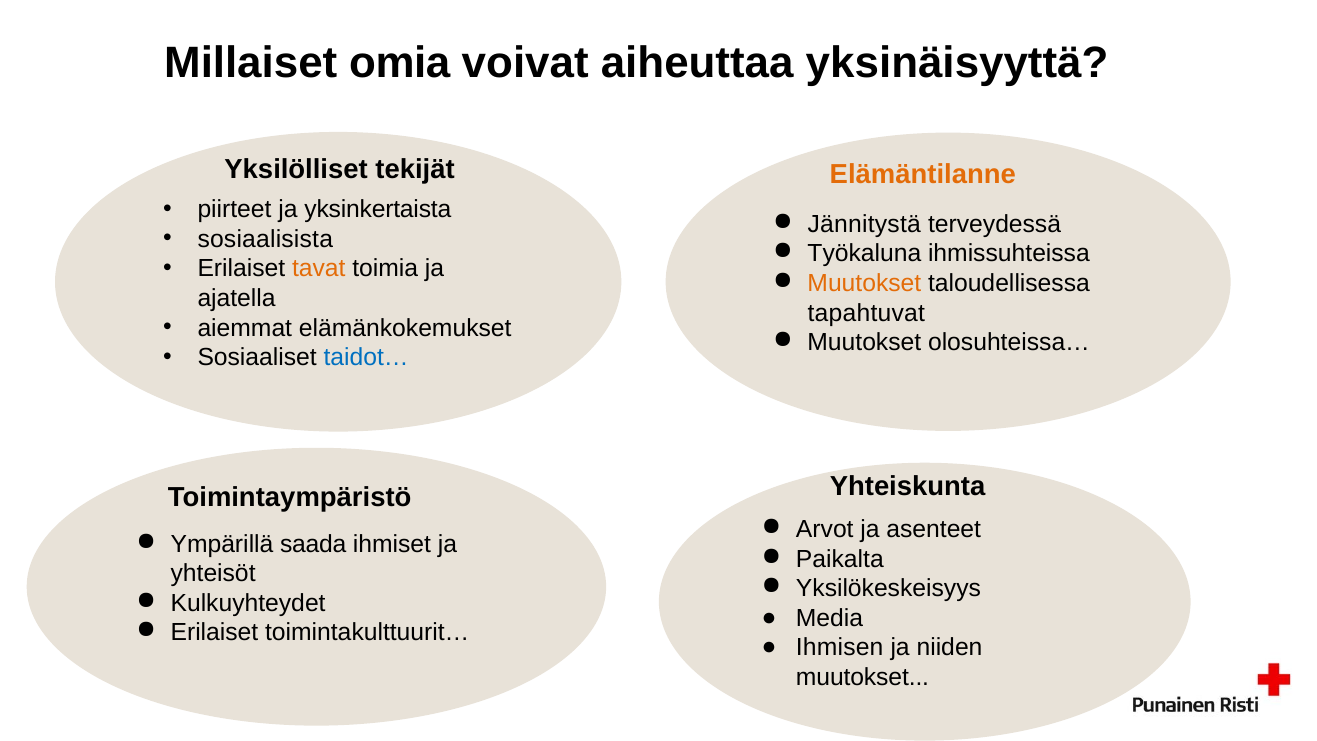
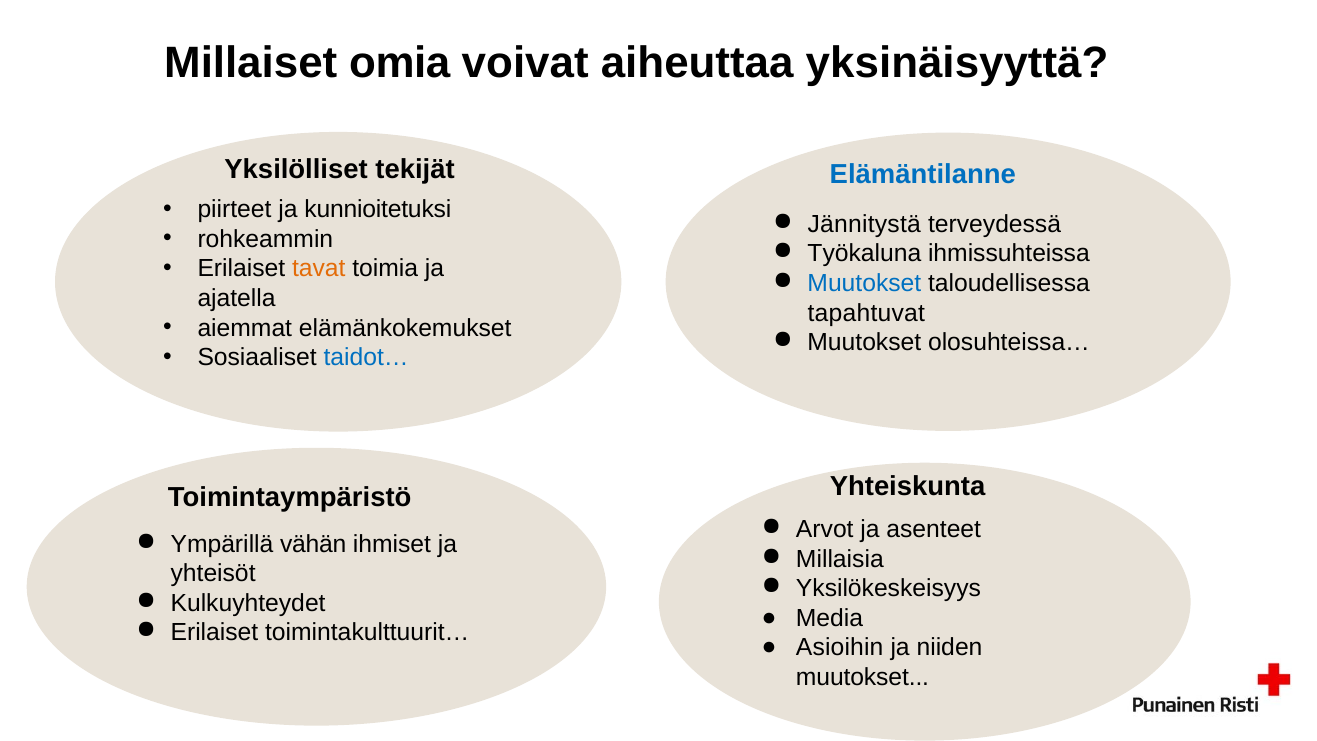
Elämäntilanne colour: orange -> blue (923, 175)
yksinkertaista: yksinkertaista -> kunnioitetuksi (378, 209)
sosiaalisista: sosiaalisista -> rohkeammin (265, 239)
Muutokset colour: orange -> blue (864, 283)
saada: saada -> vähän (313, 544)
Paikalta: Paikalta -> Millaisia (840, 559)
Ihmisen: Ihmisen -> Asioihin (840, 648)
